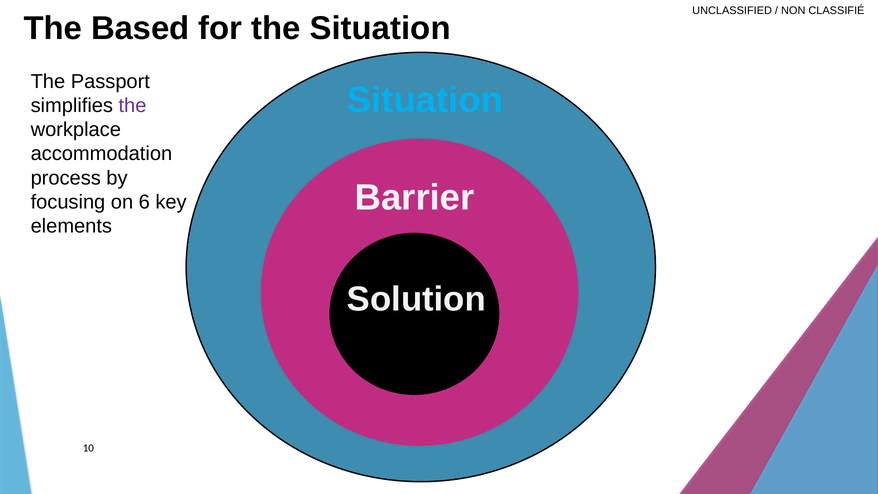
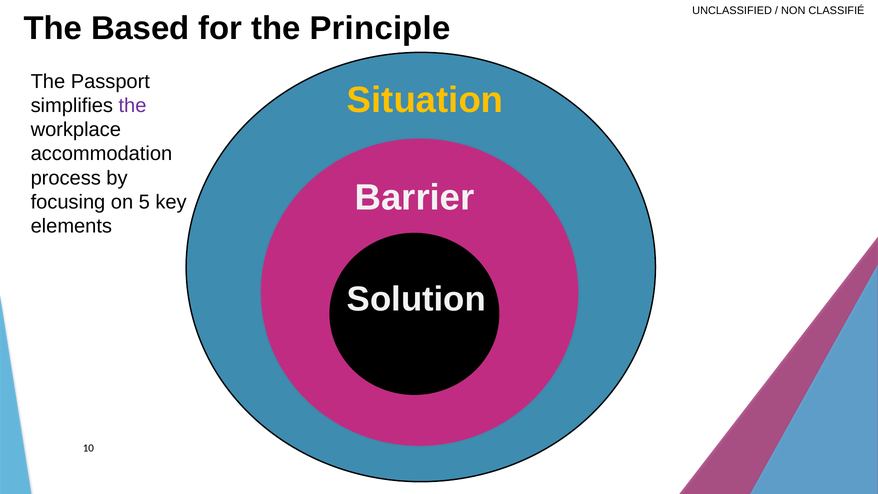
the Situation: Situation -> Principle (380, 29)
Situation colour: light blue -> yellow (425, 100)
6: 6 -> 5 (144, 202)
